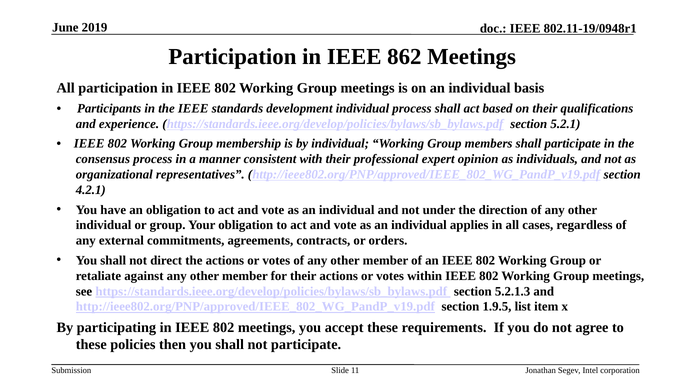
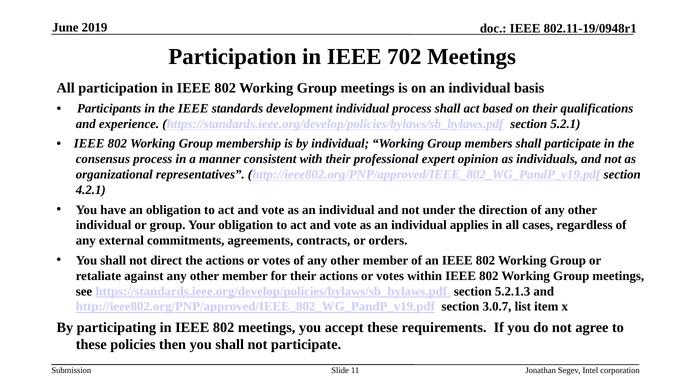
862: 862 -> 702 (404, 56)
1.9.5: 1.9.5 -> 3.0.7 (497, 306)
